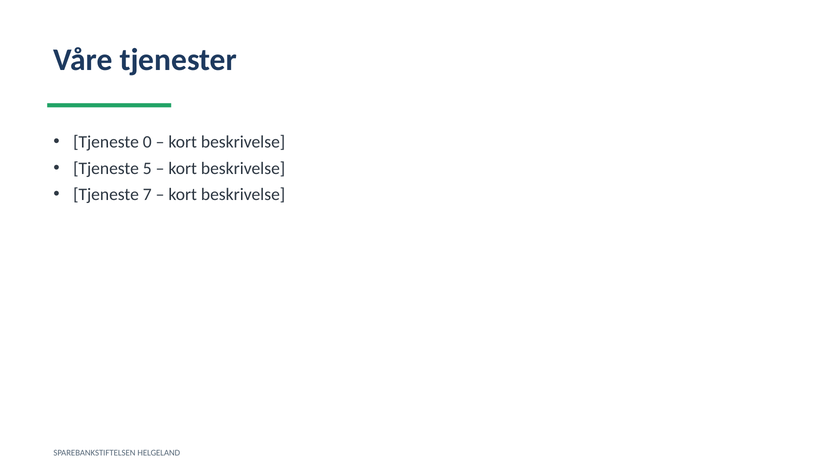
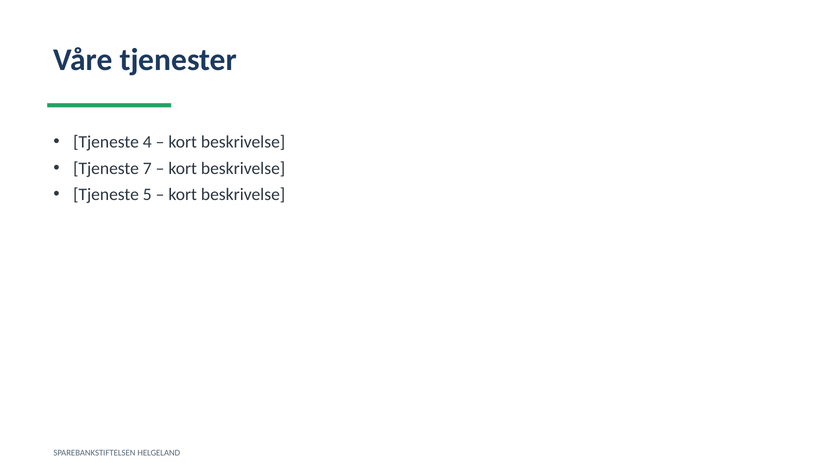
0: 0 -> 4 (147, 142)
5: 5 -> 7 (147, 169)
7: 7 -> 5 (147, 195)
